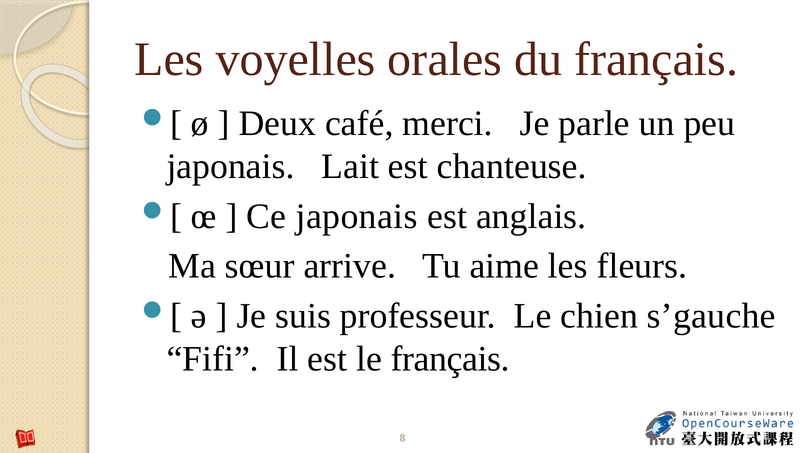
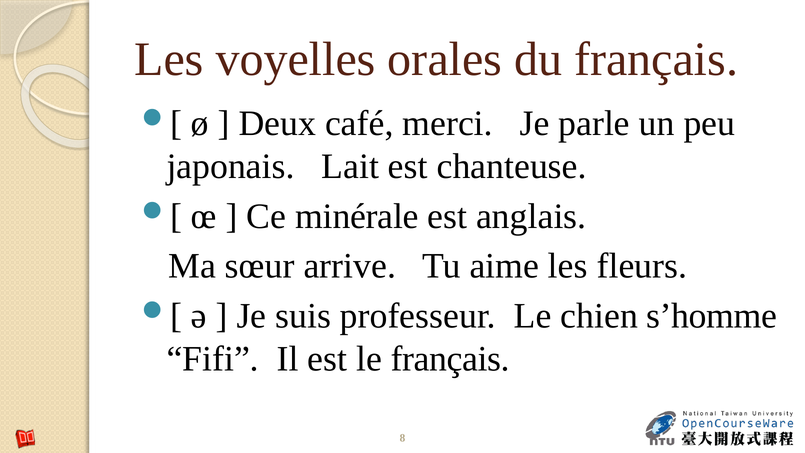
Ce japonais: japonais -> minérale (357, 216)
s’gauche: s’gauche -> s’homme (712, 316)
